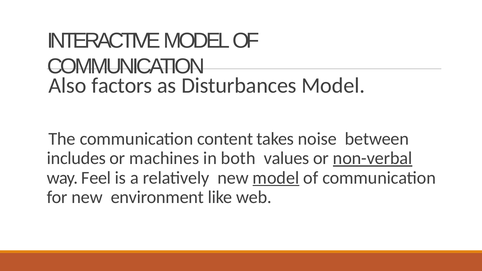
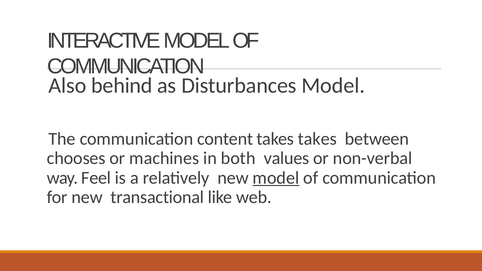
factors: factors -> behind (122, 86)
takes noise: noise -> takes (317, 139)
includes: includes -> chooses (76, 158)
non-verbal underline: present -> none (373, 158)
environment: environment -> transactional (157, 197)
